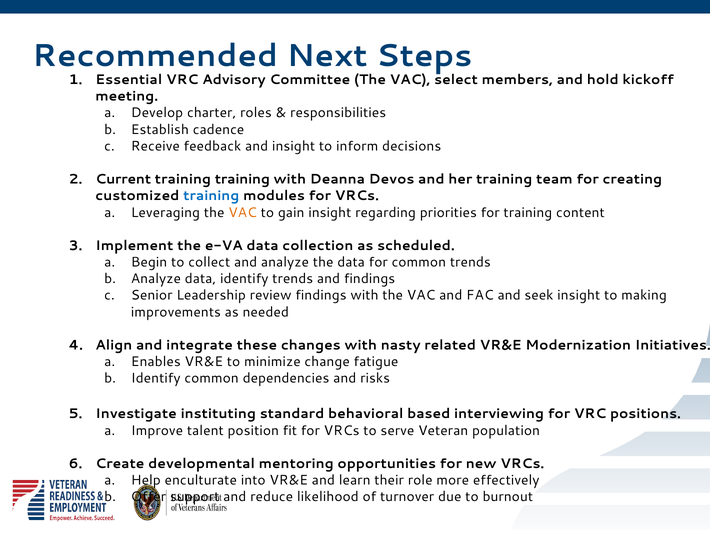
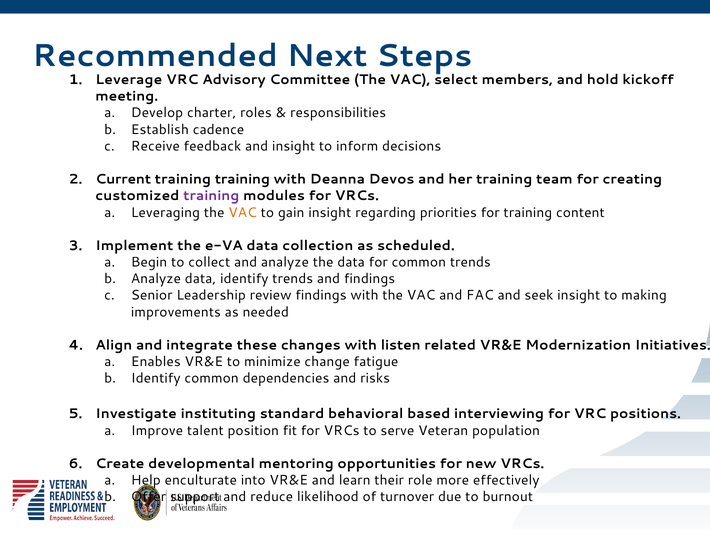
Essential: Essential -> Leverage (129, 80)
training colour: blue -> purple (211, 196)
nasty: nasty -> listen (401, 345)
